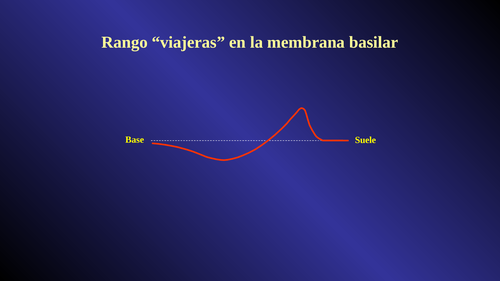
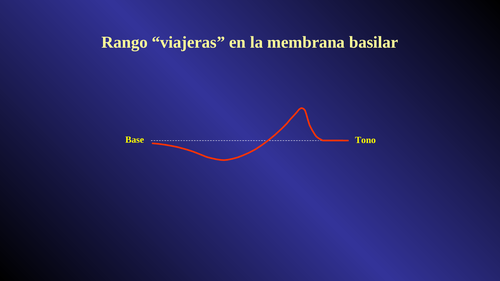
Suele: Suele -> Tono (365, 140)
